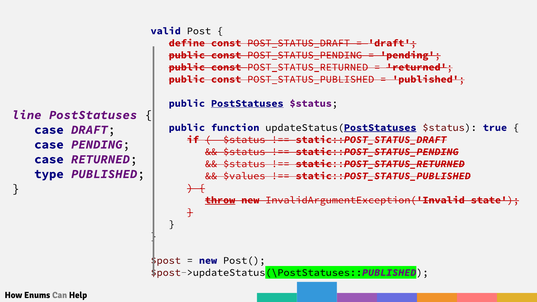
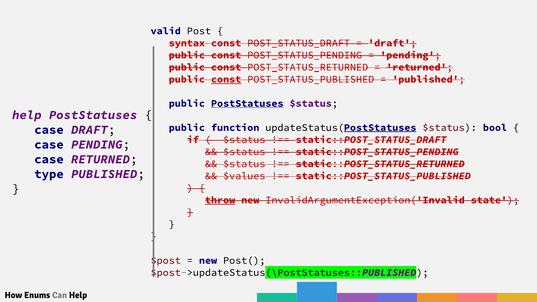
define: define -> syntax (187, 43)
const underline: none -> present (226, 79)
line: line -> help (27, 115)
true: true -> bool (495, 128)
